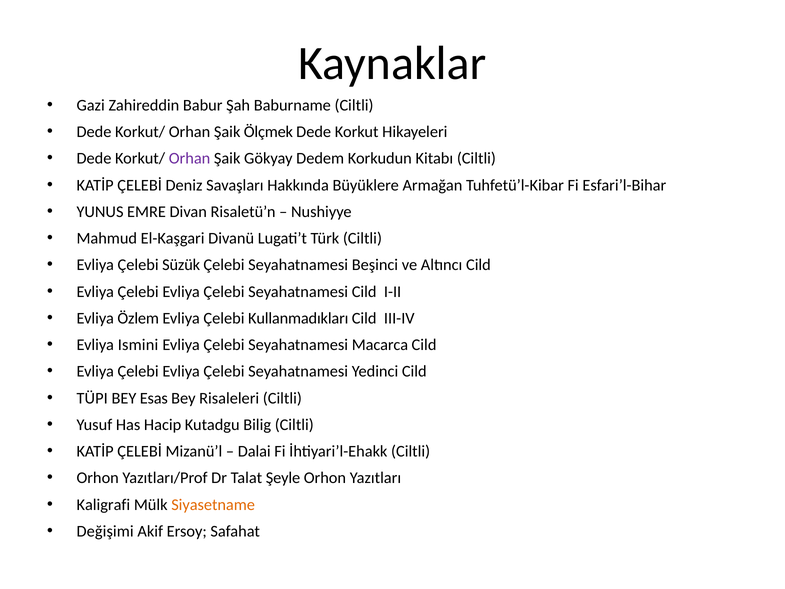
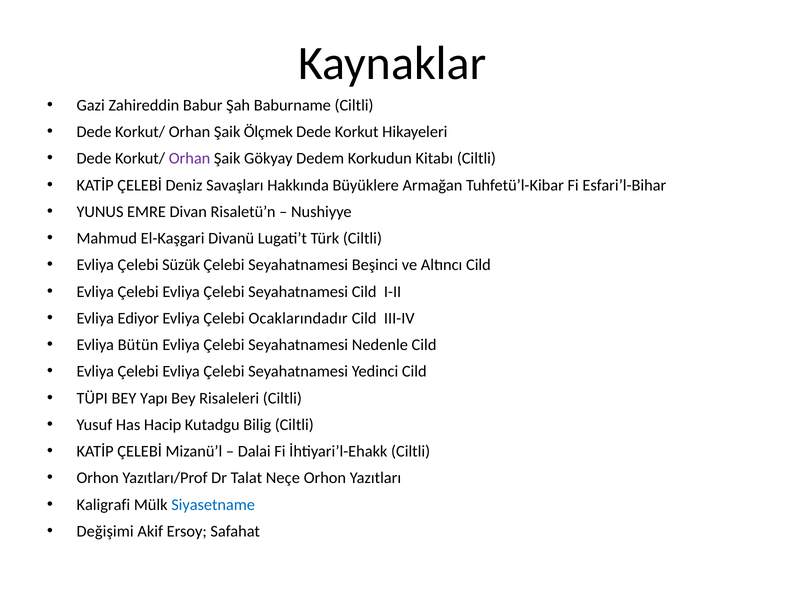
Özlem: Özlem -> Ediyor (138, 318)
Kullanmadıkları: Kullanmadıkları -> Ocaklarındadır (298, 318)
Ismini: Ismini -> Bütün (138, 345)
Macarca: Macarca -> Nedenle (380, 345)
Esas: Esas -> Yapı (154, 398)
Şeyle: Şeyle -> Neçe (283, 478)
Siyasetname colour: orange -> blue (213, 504)
